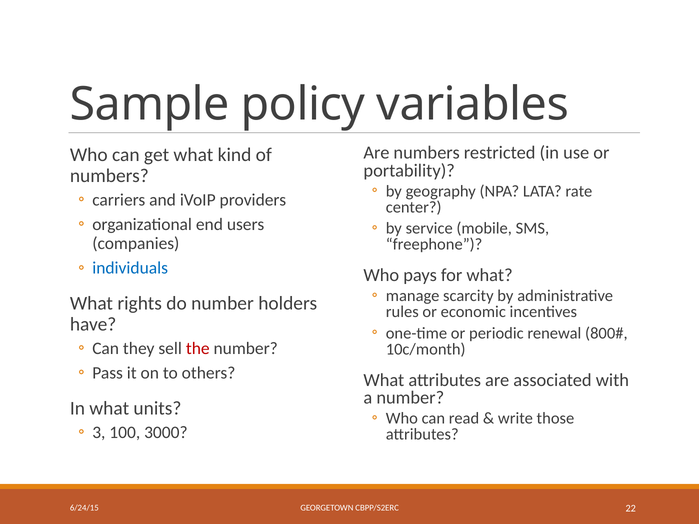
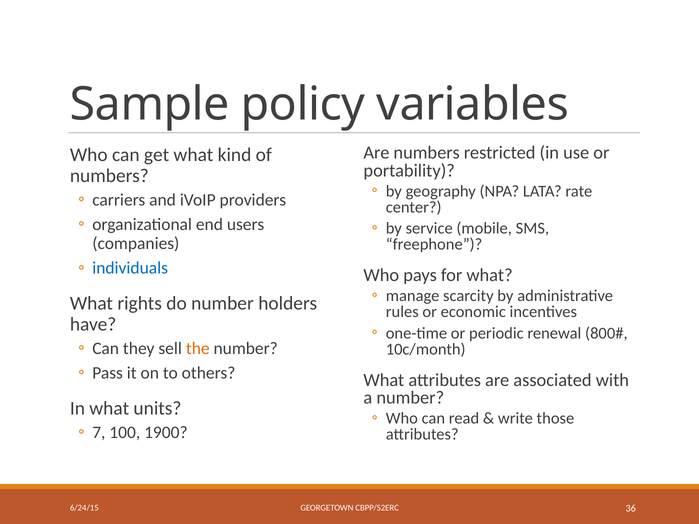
the colour: red -> orange (198, 348)
3: 3 -> 7 (99, 432)
3000: 3000 -> 1900 (166, 432)
22: 22 -> 36 (631, 508)
